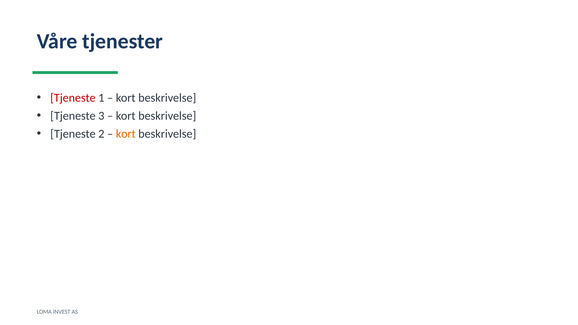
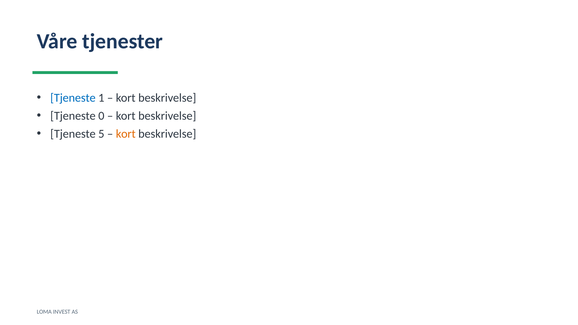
Tjeneste colour: red -> blue (73, 98)
3: 3 -> 0 (101, 116)
2: 2 -> 5 (101, 134)
